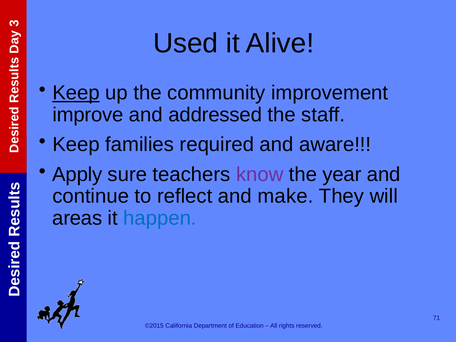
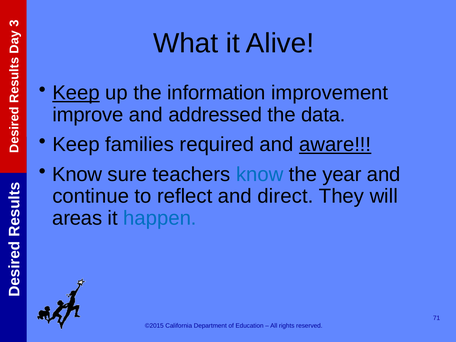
Used: Used -> What (186, 43)
community: community -> information (216, 93)
staff: staff -> data (323, 115)
aware underline: none -> present (335, 145)
Apply: Apply -> Know (77, 174)
know colour: purple -> blue (260, 174)
make: make -> direct (285, 196)
